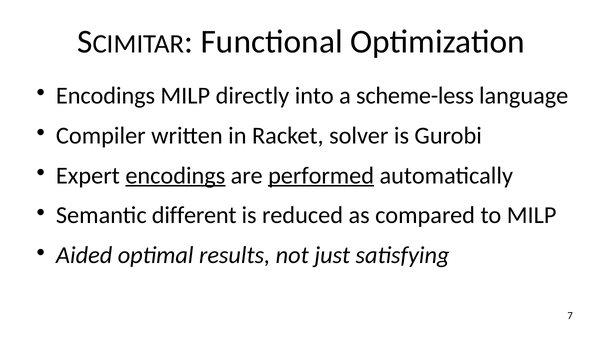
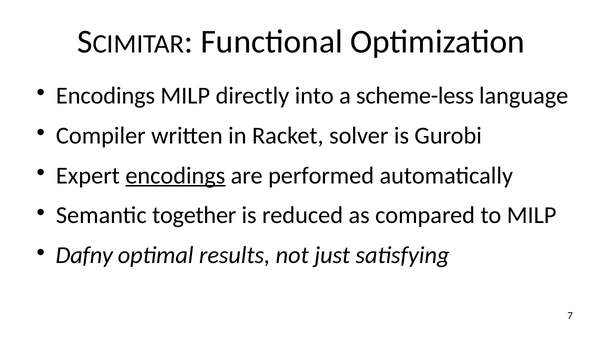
performed underline: present -> none (321, 176)
different: different -> together (194, 216)
Aided: Aided -> Dafny (84, 256)
